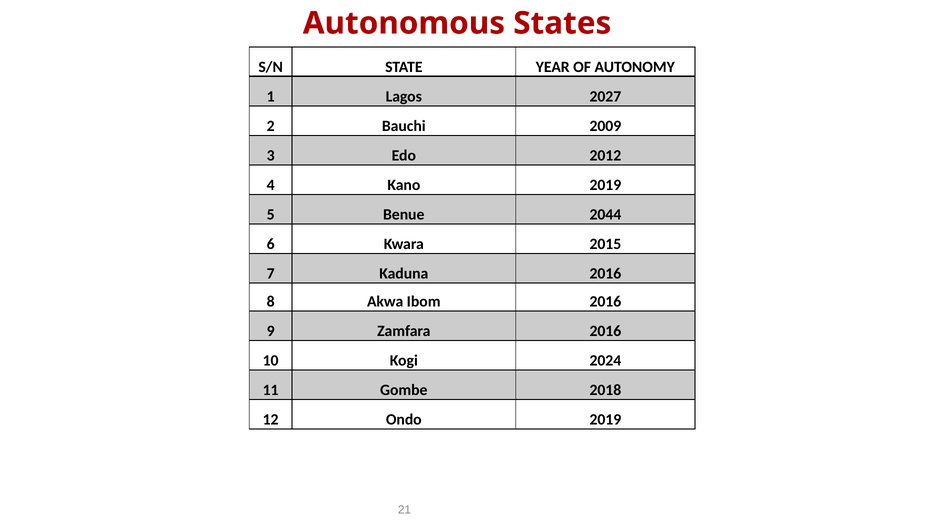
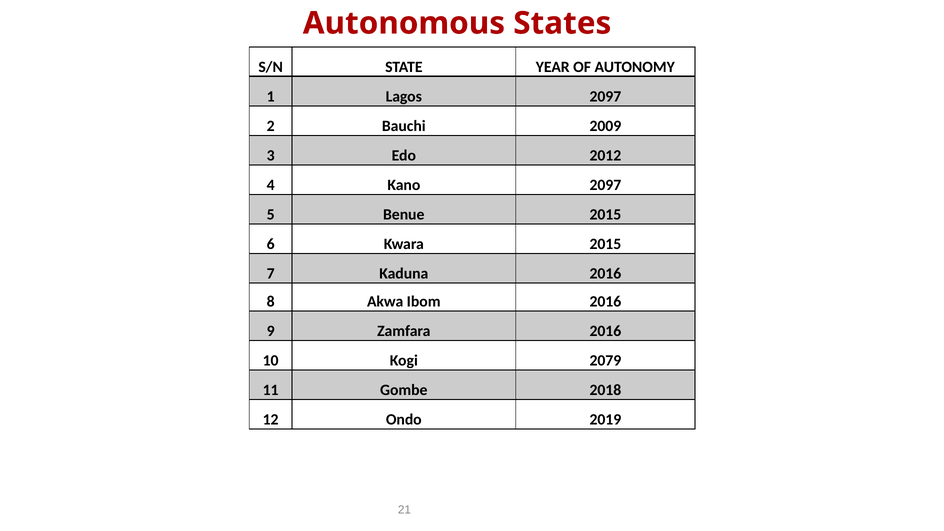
Lagos 2027: 2027 -> 2097 (605, 96)
Kano 2019: 2019 -> 2097 (605, 185)
Benue 2044: 2044 -> 2015 (605, 215)
2024: 2024 -> 2079 (605, 361)
